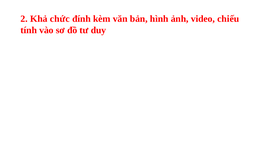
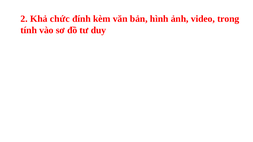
chiếu: chiếu -> trong (228, 19)
